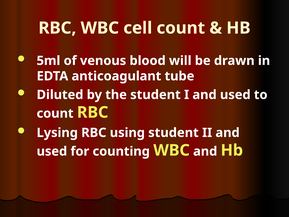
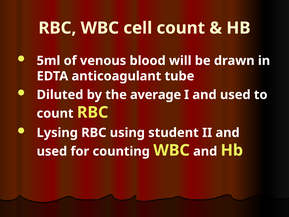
the student: student -> average (156, 95)
